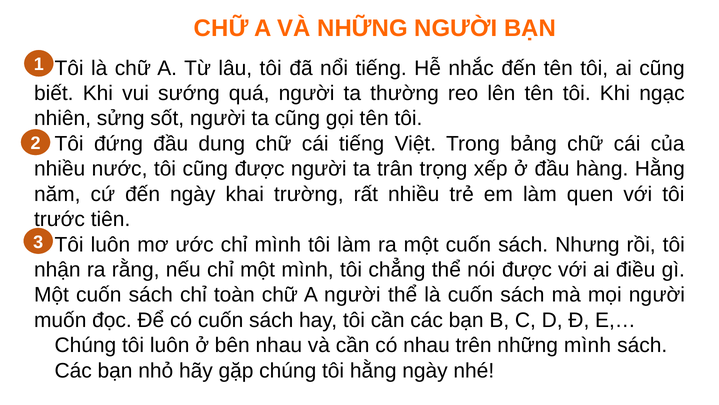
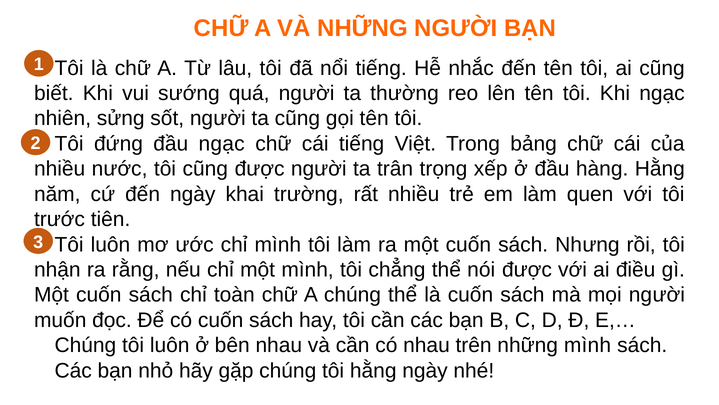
đầu dung: dung -> ngạc (222, 144)
A người: người -> chúng (352, 295)
